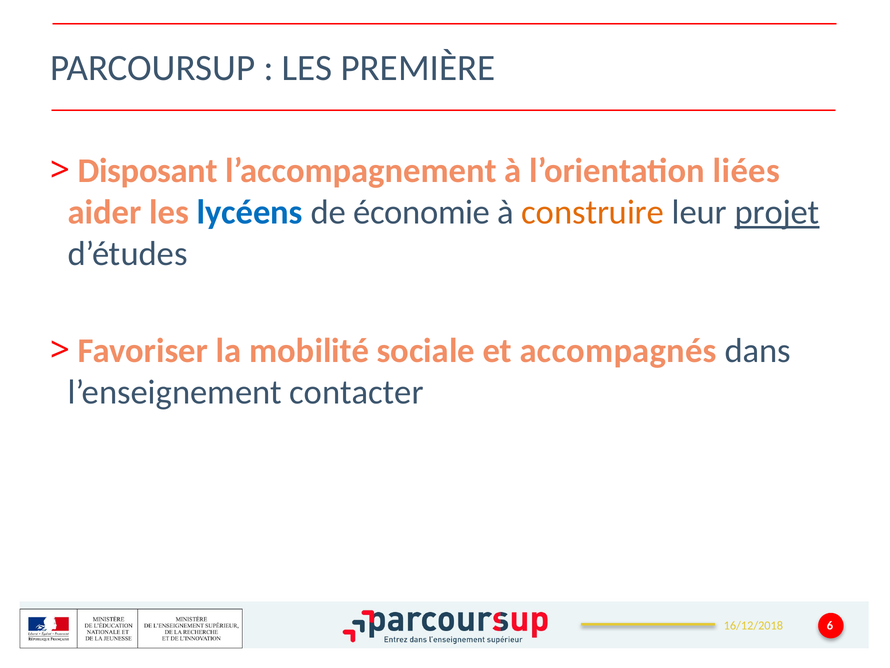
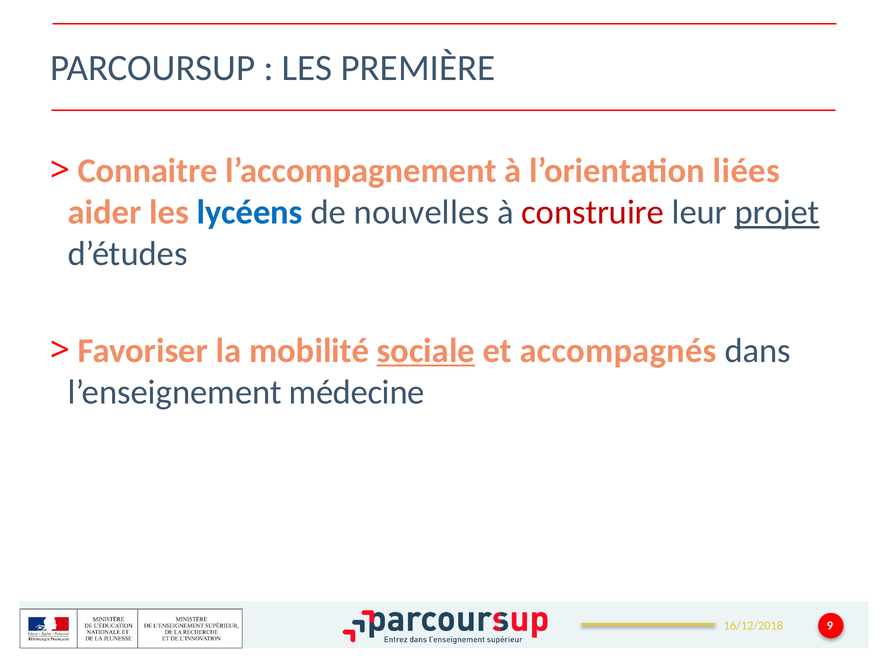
Disposant: Disposant -> Connaitre (148, 171)
économie: économie -> nouvelles (421, 212)
construire colour: orange -> red (593, 212)
sociale underline: none -> present (426, 350)
contacter: contacter -> médecine (357, 392)
6: 6 -> 9 (830, 625)
